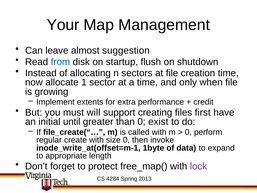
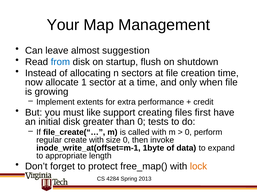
will: will -> like (94, 112)
initial until: until -> disk (72, 122)
exist: exist -> tests (158, 122)
lock colour: purple -> orange (198, 166)
